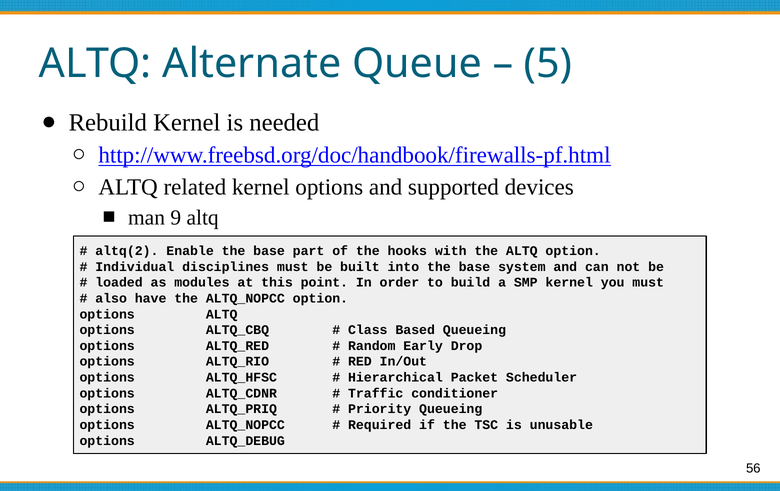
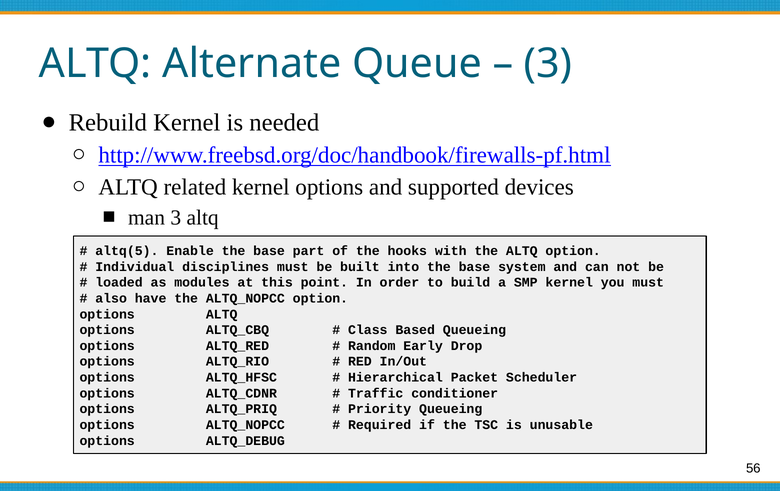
5: 5 -> 3 (548, 63)
man 9: 9 -> 3 (176, 218)
altq(2: altq(2 -> altq(5 (127, 251)
